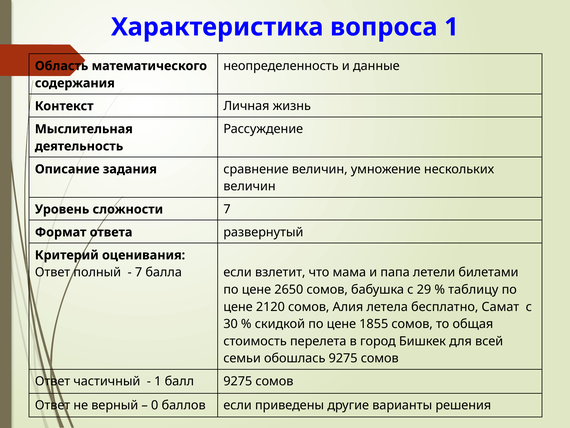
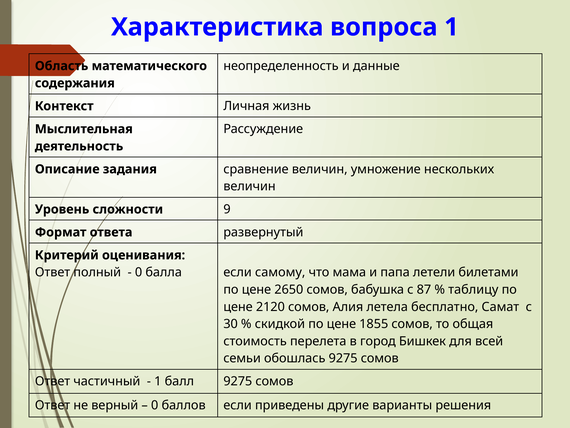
сложности 7: 7 -> 9 (227, 209)
7: 7 -> 0 (139, 272)
взлетит: взлетит -> самому (280, 272)
29: 29 -> 87 (424, 289)
